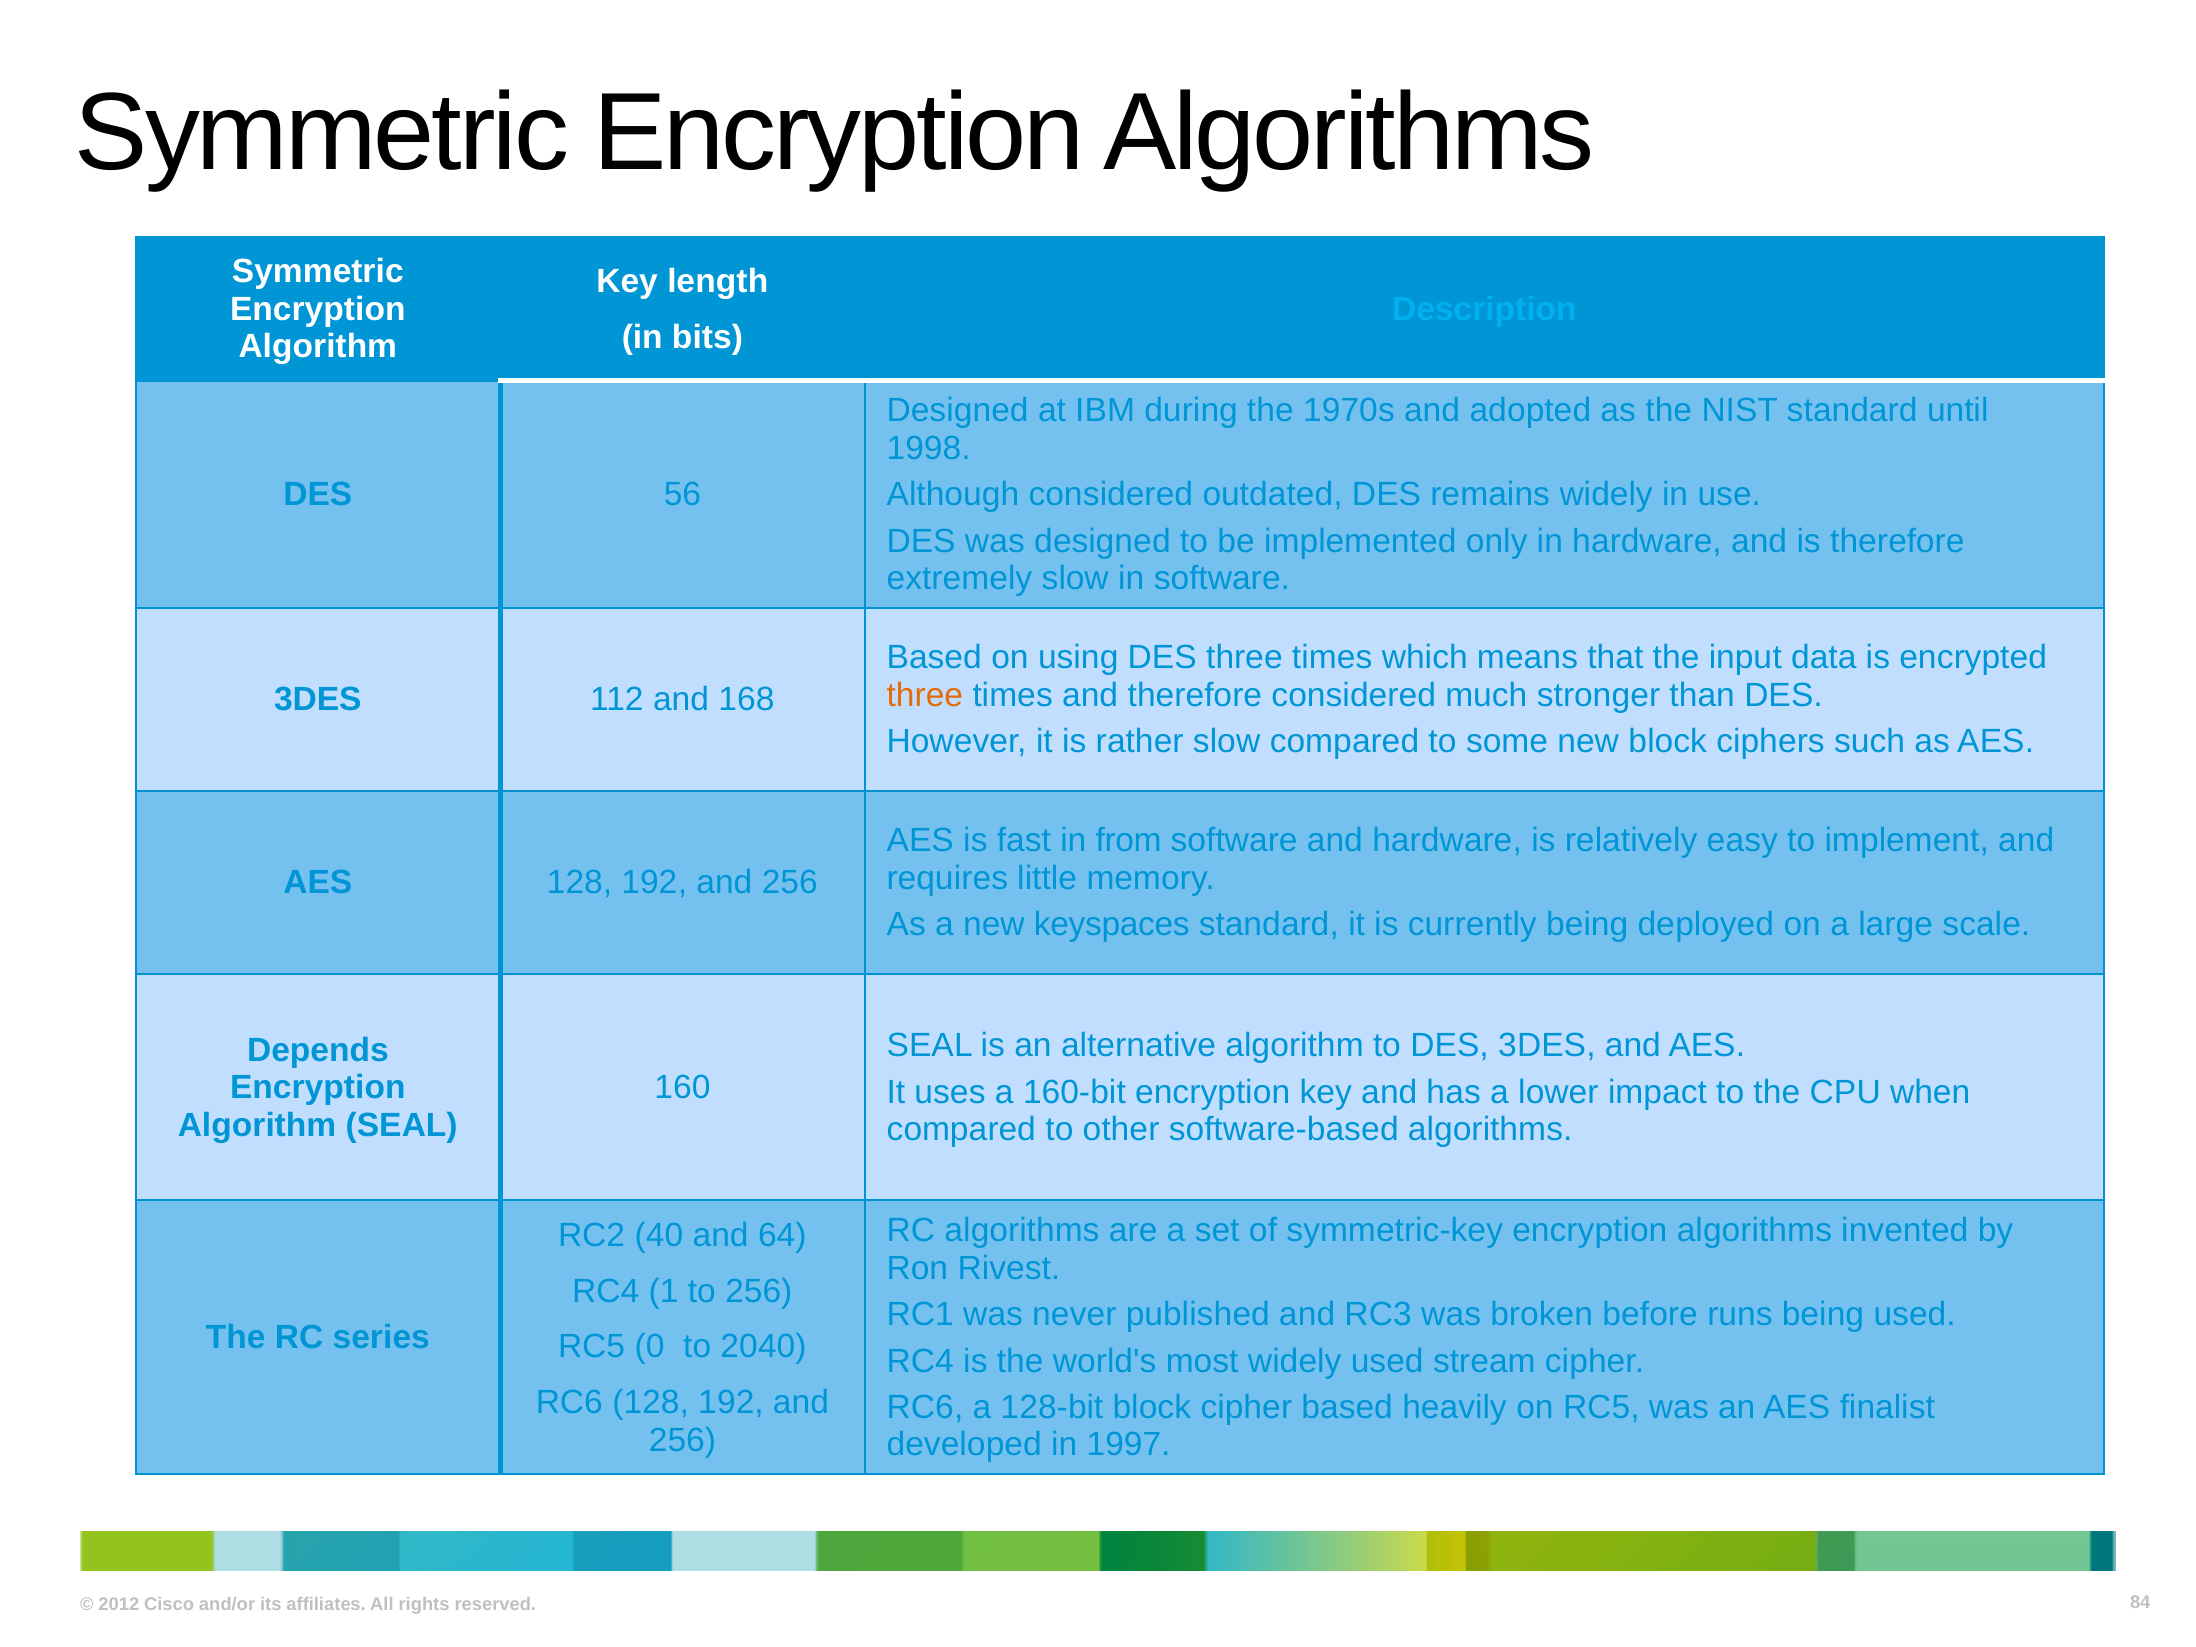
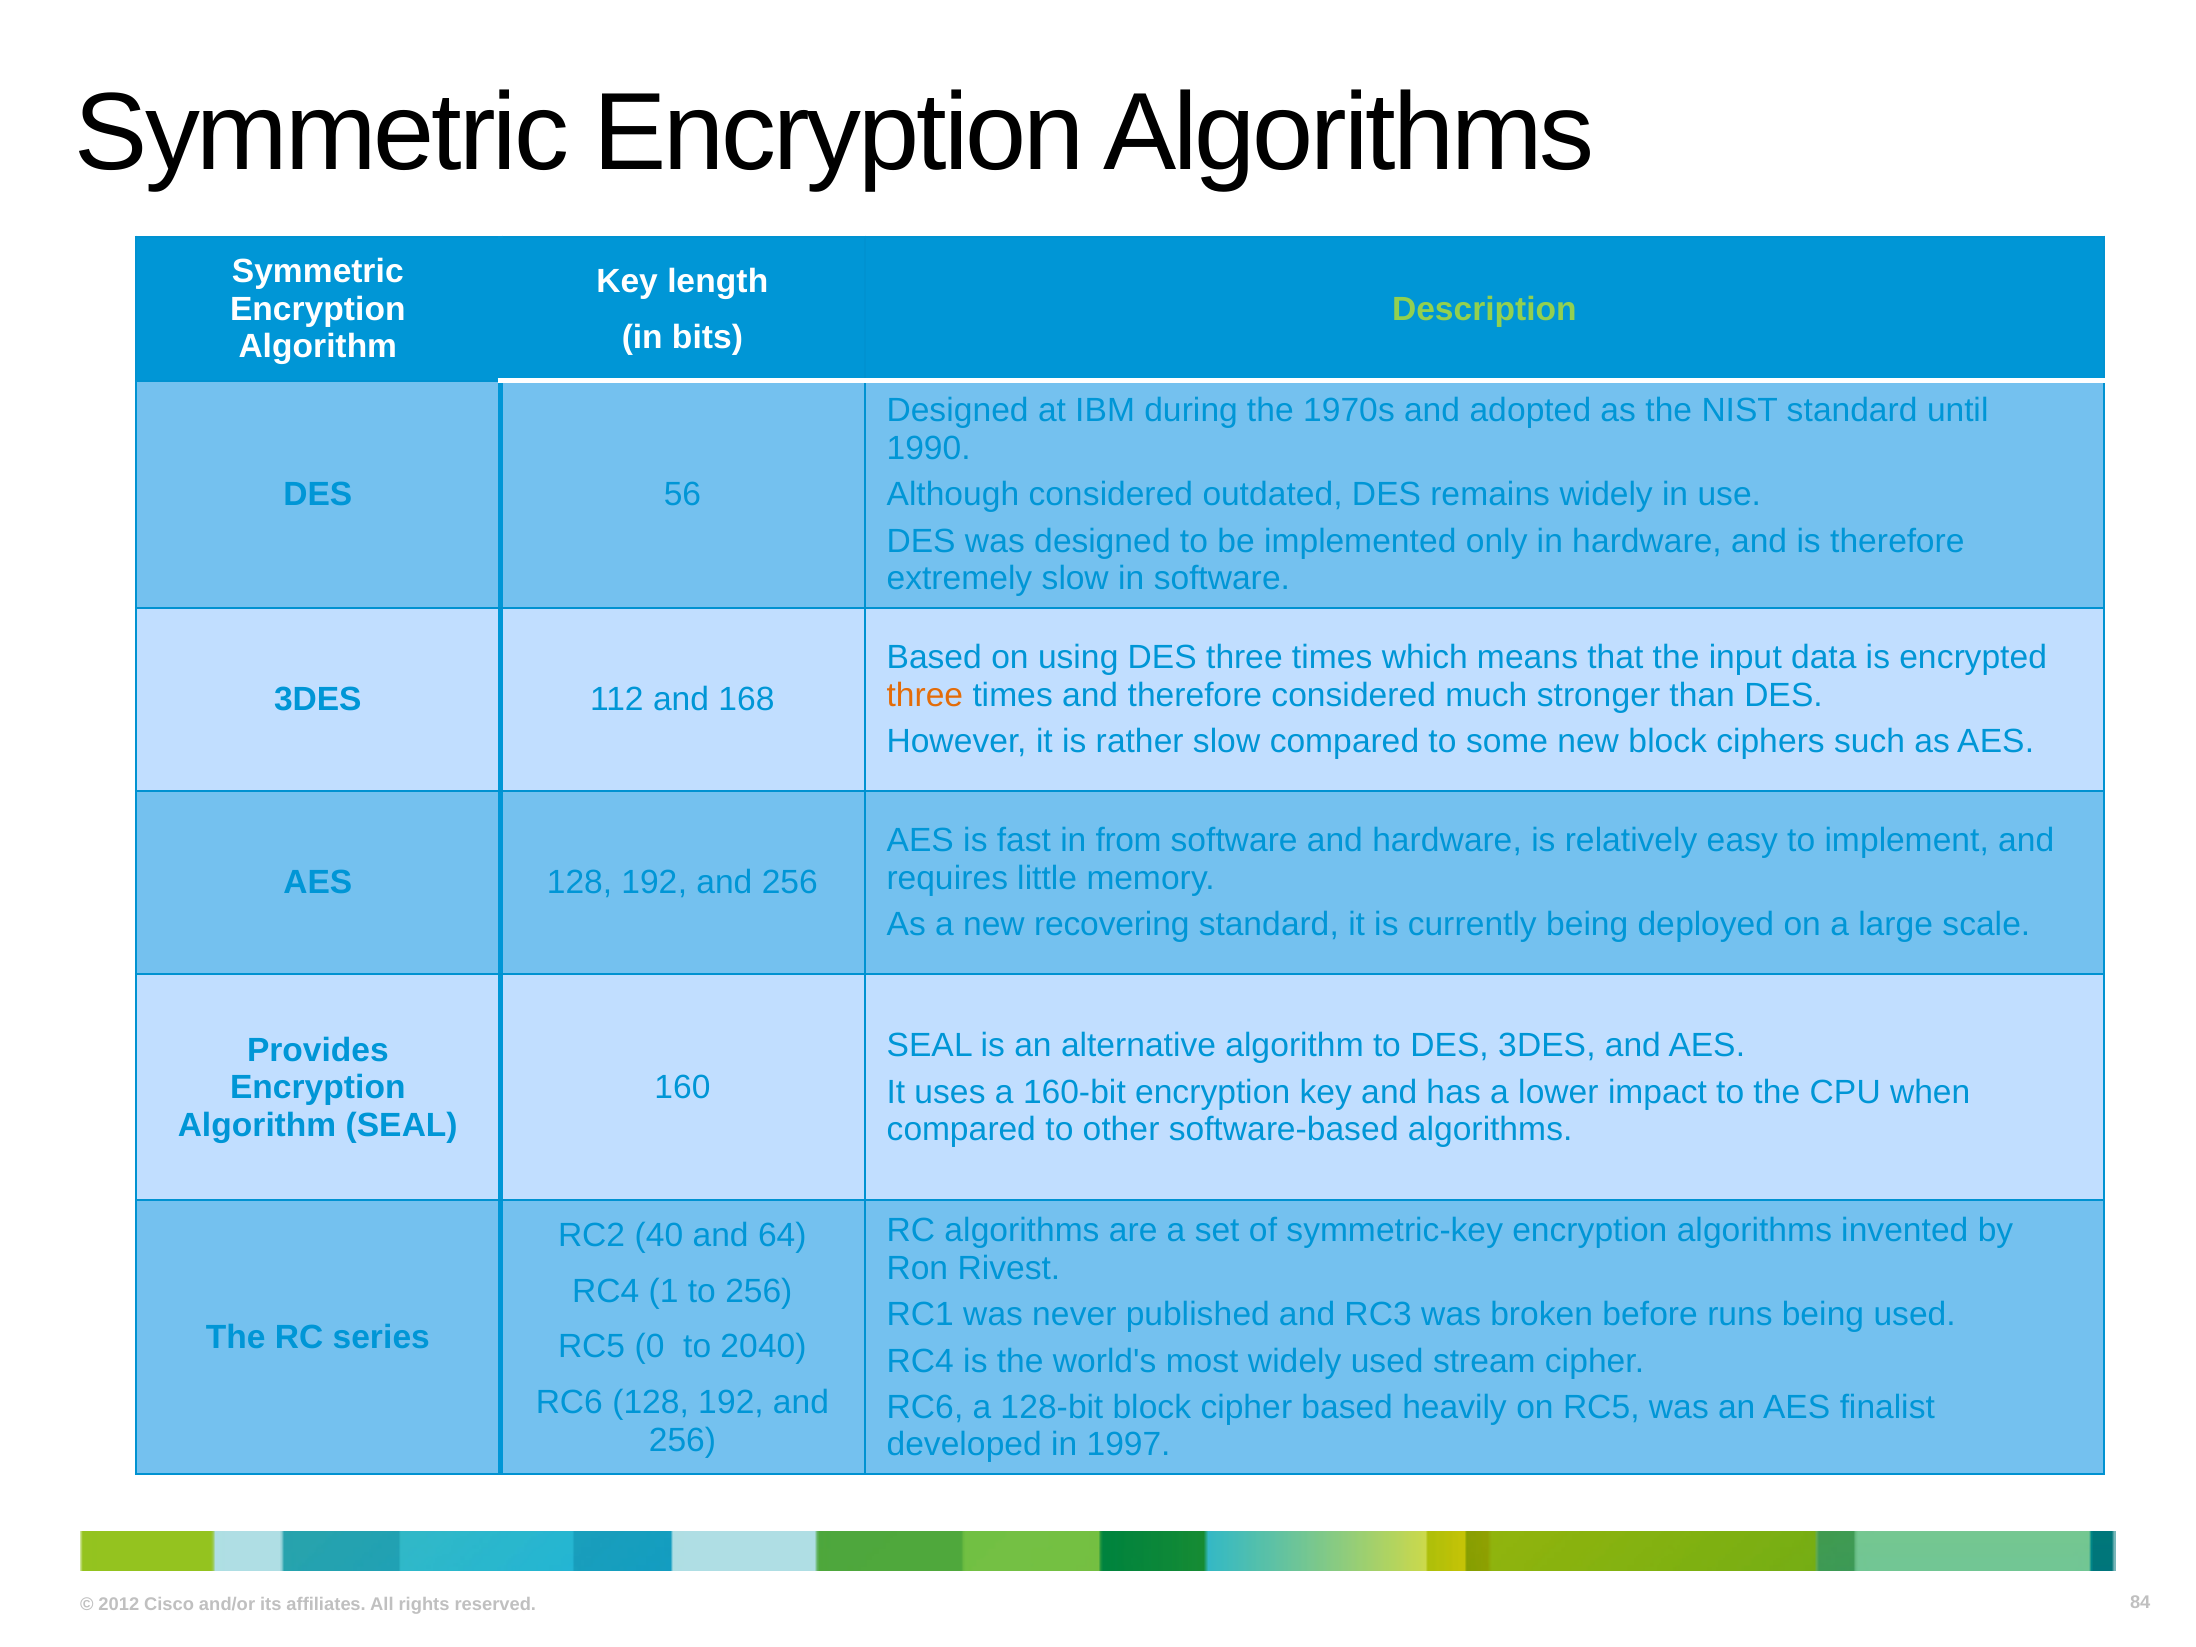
Description colour: light blue -> light green (1484, 309)
1998: 1998 -> 1990 (929, 448)
keyspaces: keyspaces -> recovering (1112, 925)
Depends: Depends -> Provides (318, 1050)
